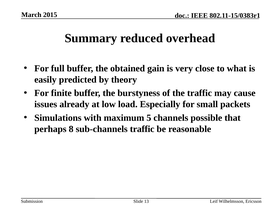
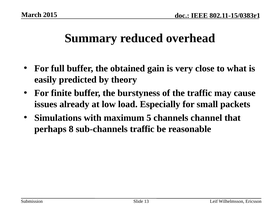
possible: possible -> channel (206, 118)
